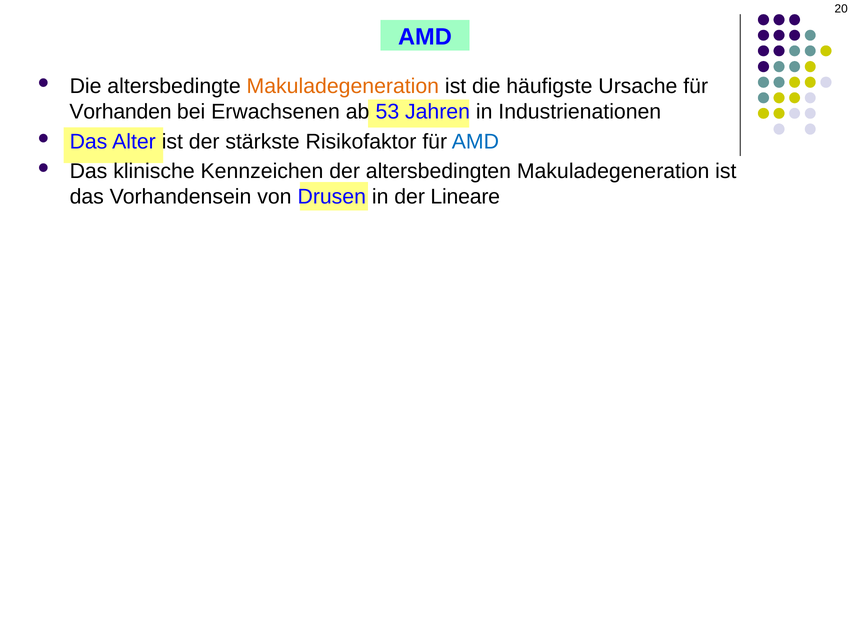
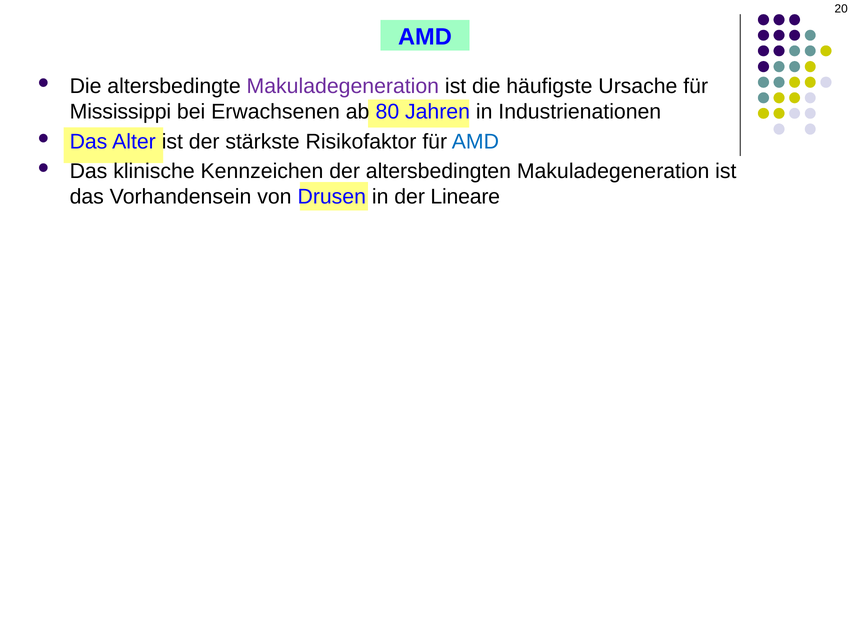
Makuladegeneration colour: orange -> purple (343, 86)
Vorhanden: Vorhanden -> Mississippi (120, 112)
53: 53 -> 80 (387, 112)
